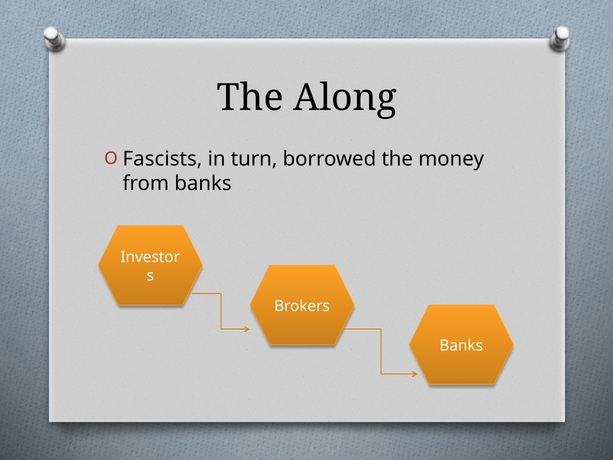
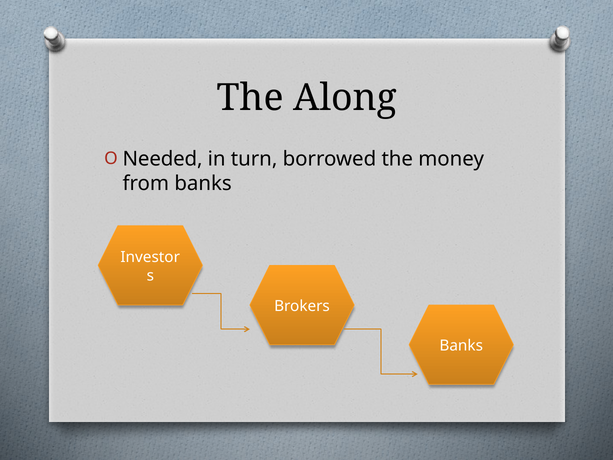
Fascists: Fascists -> Needed (163, 159)
